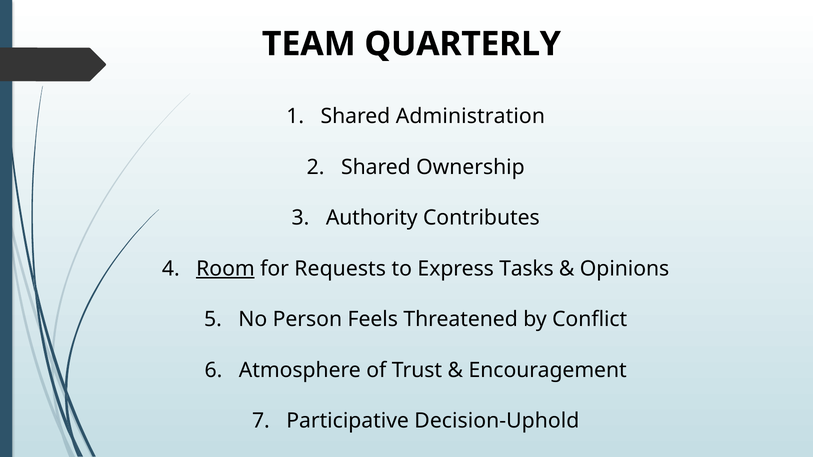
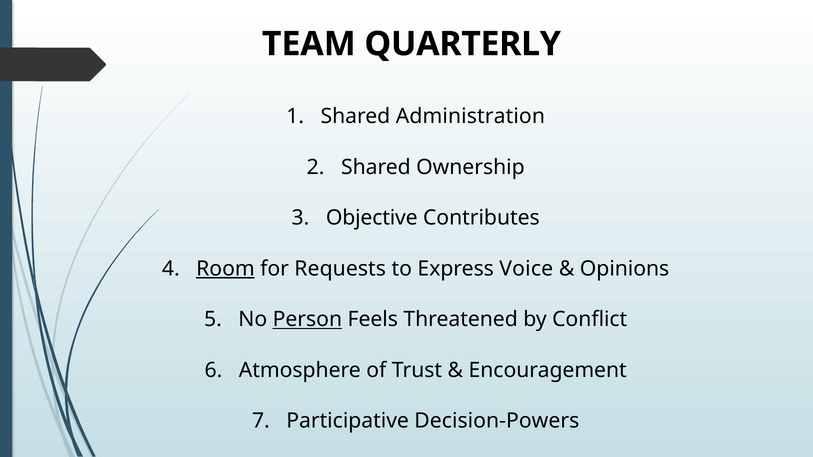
Authority: Authority -> Objective (372, 218)
Tasks: Tasks -> Voice (526, 269)
Person underline: none -> present (307, 320)
Decision-Uphold: Decision-Uphold -> Decision-Powers (497, 421)
